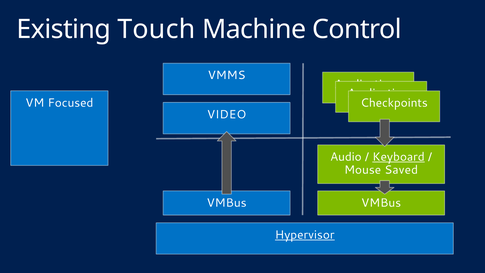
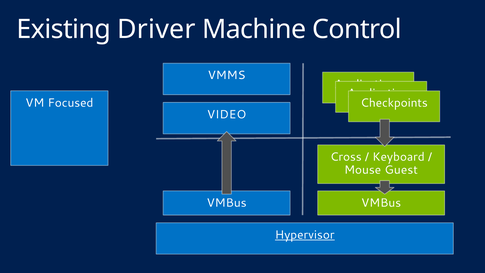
Touch: Touch -> Driver (156, 29)
Audio: Audio -> Cross (346, 157)
Keyboard underline: present -> none (398, 157)
Saved: Saved -> Guest (401, 170)
